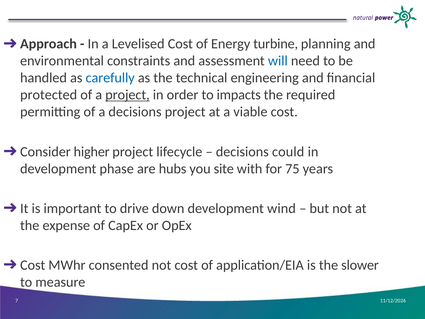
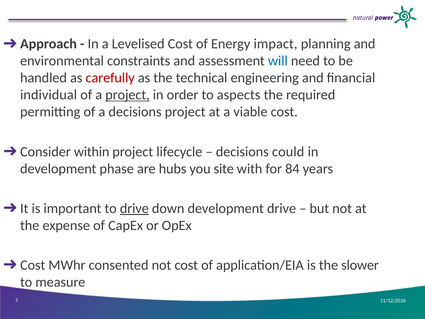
turbine: turbine -> impact (276, 44)
carefully colour: blue -> red (110, 78)
protected: protected -> individual (49, 95)
impacts: impacts -> aspects (239, 95)
higher: higher -> within (92, 152)
75: 75 -> 84 (292, 169)
drive underline: none -> present (134, 208)
development wind: wind -> drive (282, 208)
